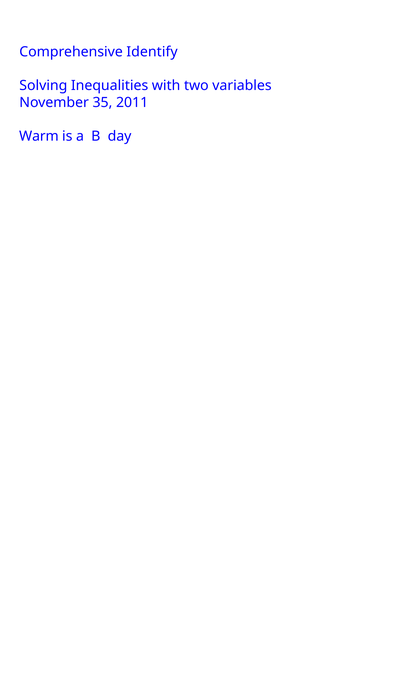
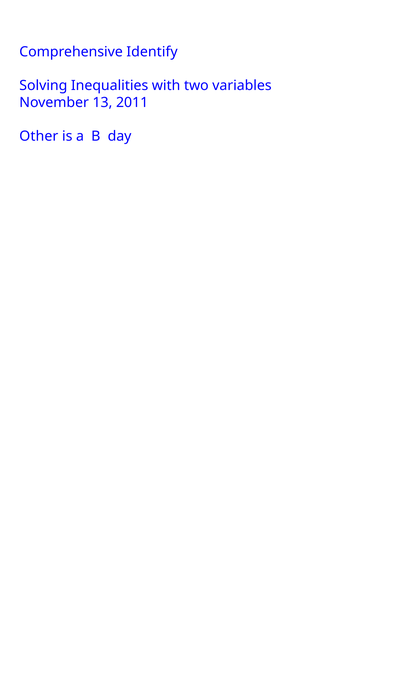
35: 35 -> 13 (102, 103)
Warm: Warm -> Other (39, 136)
